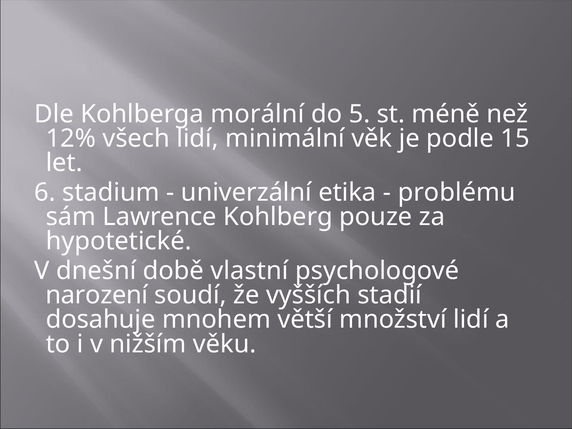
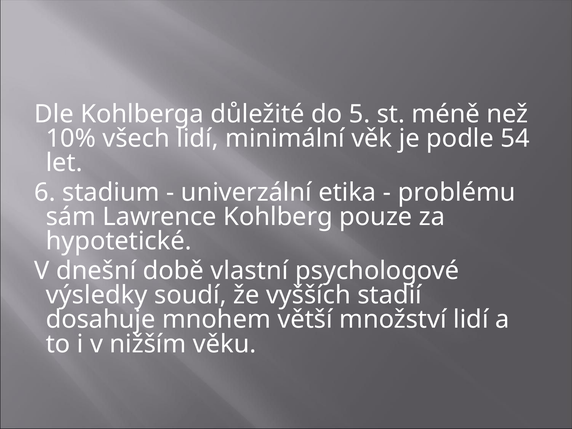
morální: morální -> důležité (258, 114)
12%: 12% -> 10% (71, 139)
15: 15 -> 54 (515, 139)
narození: narození -> výsledky (97, 295)
